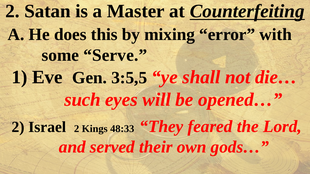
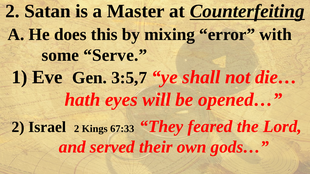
3:5,5: 3:5,5 -> 3:5,7 (129, 78)
such: such -> hath (83, 100)
48:33: 48:33 -> 67:33 (122, 129)
